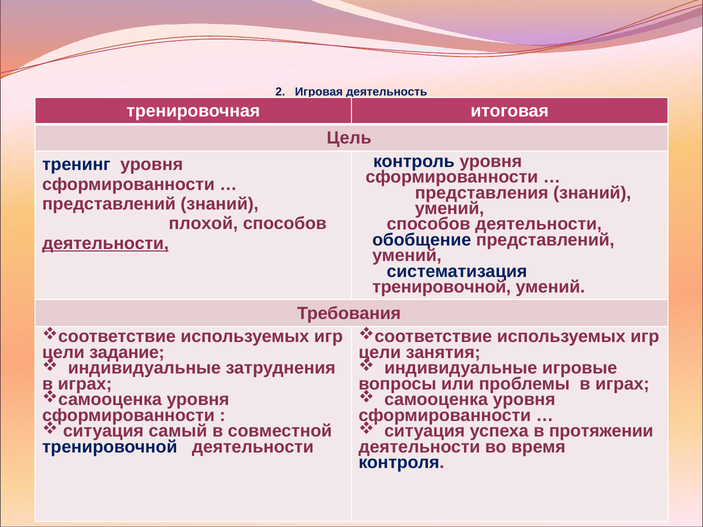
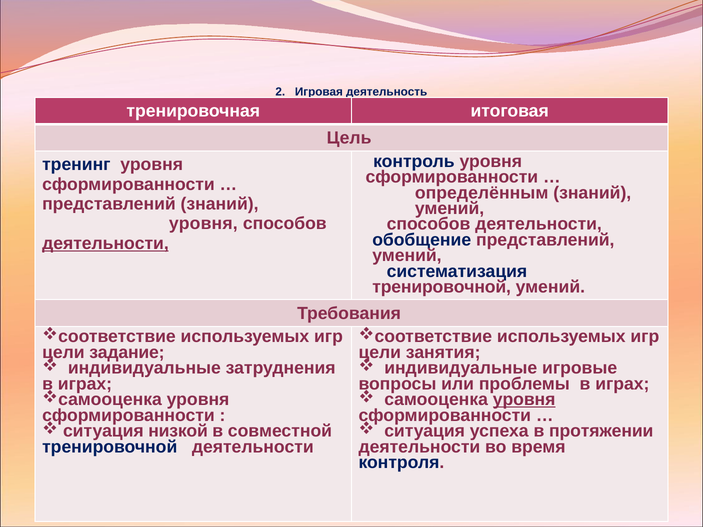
представления: представления -> определённым (482, 193)
плохой: плохой -> уровня (203, 224)
уровня underline: none -> present (524, 400)
самый: самый -> низкой (178, 431)
